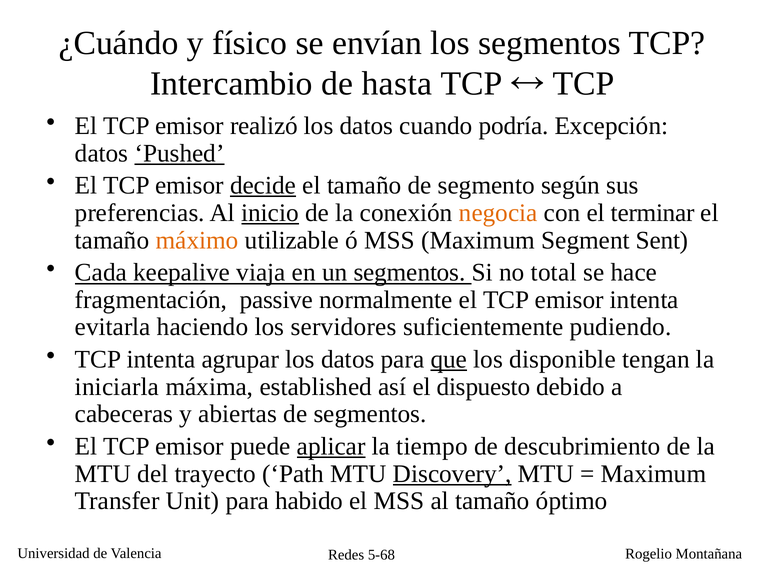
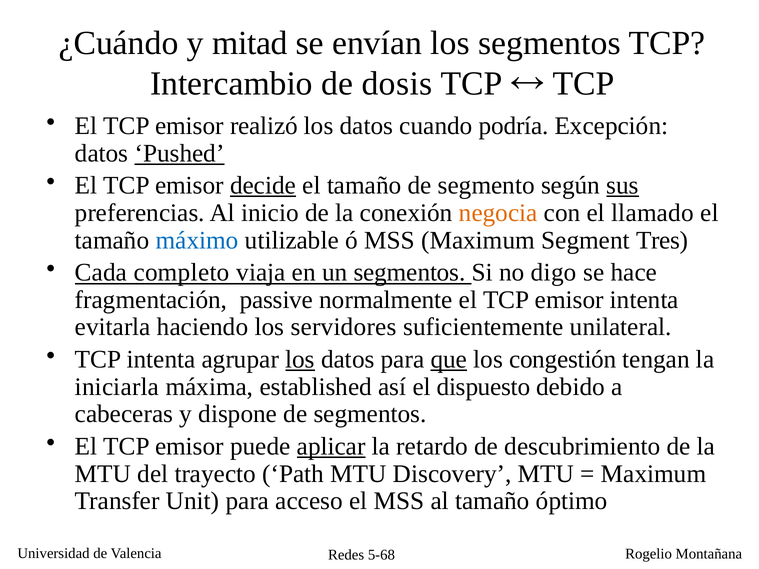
físico: físico -> mitad (250, 43)
hasta: hasta -> dosis (397, 84)
sus underline: none -> present (623, 186)
inicio underline: present -> none (270, 213)
terminar: terminar -> llamado (653, 213)
máximo colour: orange -> blue (197, 240)
Sent: Sent -> Tres (662, 240)
keepalive: keepalive -> completo (181, 273)
total: total -> digo (554, 273)
pudiendo: pudiendo -> unilateral (621, 327)
los underline: none -> present (300, 360)
disponible: disponible -> congestión (563, 360)
abiertas: abiertas -> dispone (238, 414)
tiempo: tiempo -> retardo (432, 447)
Discovery underline: present -> none (452, 474)
habido: habido -> acceso (309, 501)
